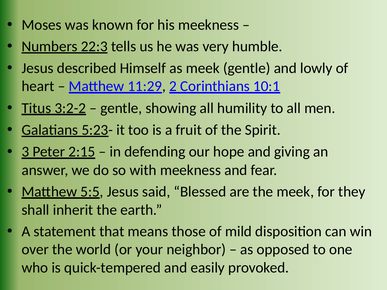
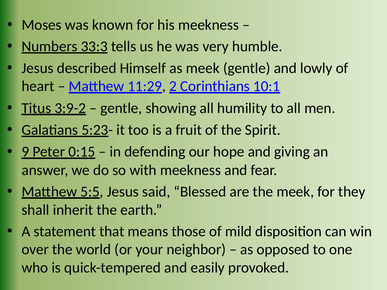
22:3: 22:3 -> 33:3 (94, 46)
3:2-2: 3:2-2 -> 3:9-2 (70, 108)
3: 3 -> 9 (25, 152)
2:15: 2:15 -> 0:15 (82, 152)
